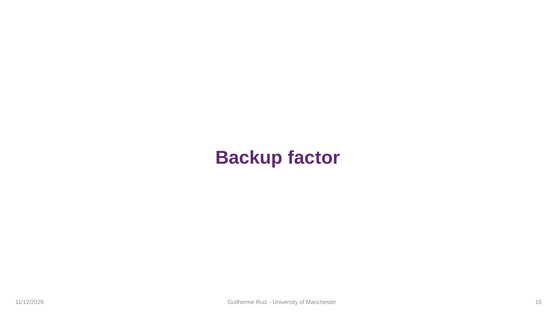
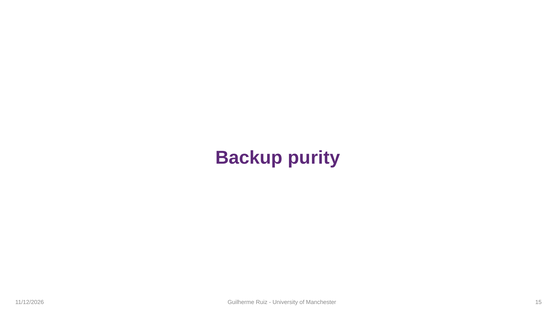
factor: factor -> purity (314, 158)
